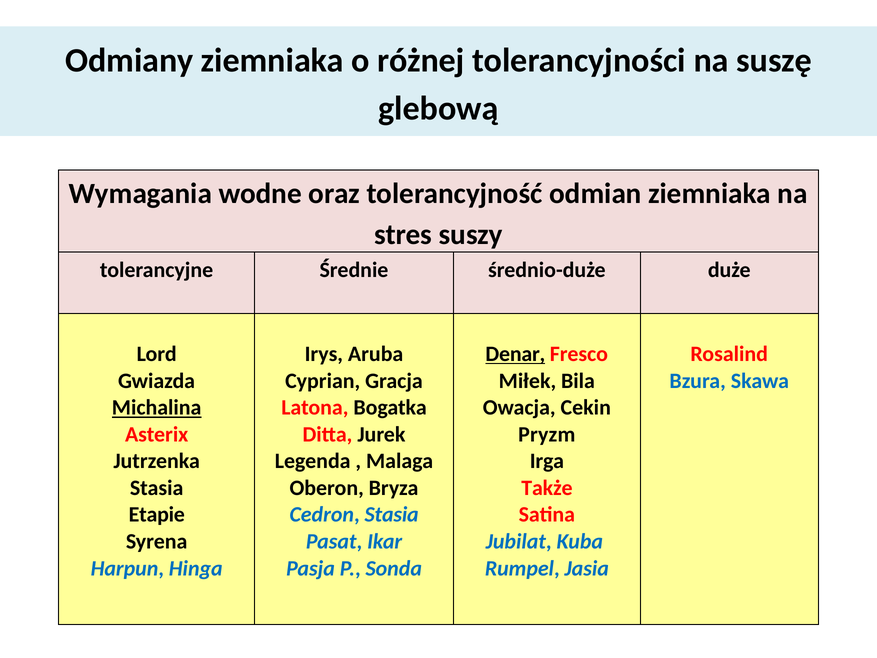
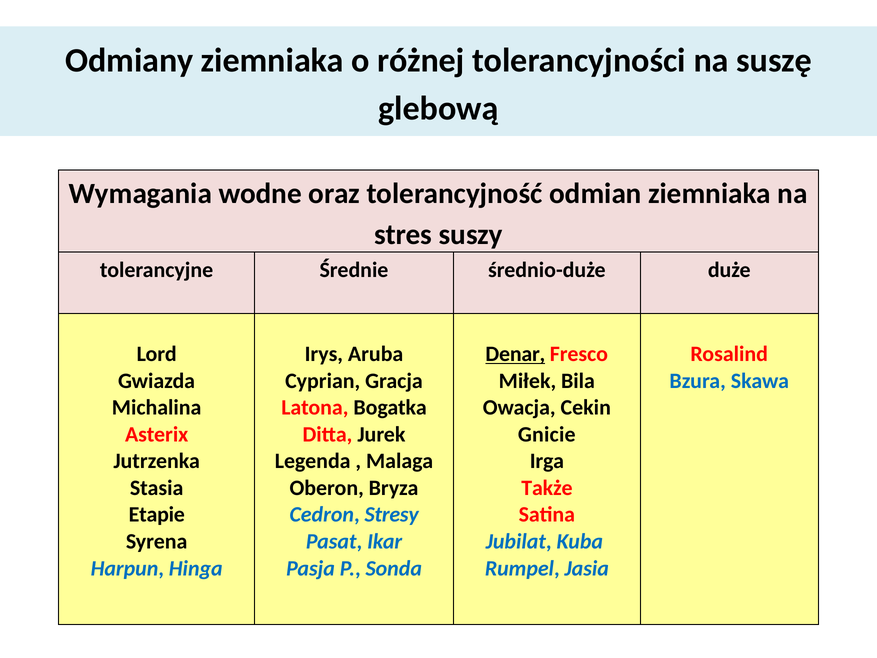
Michalina underline: present -> none (157, 408)
Pryzm: Pryzm -> Gnicie (547, 434)
Cedron Stasia: Stasia -> Stresy (392, 515)
